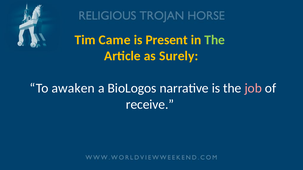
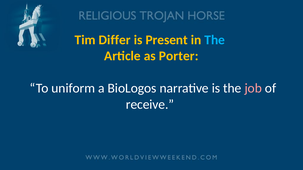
Came: Came -> Differ (115, 40)
The colour: light green -> light blue (215, 40)
Surely: Surely -> Porter (179, 56)
awaken: awaken -> uniform (73, 88)
